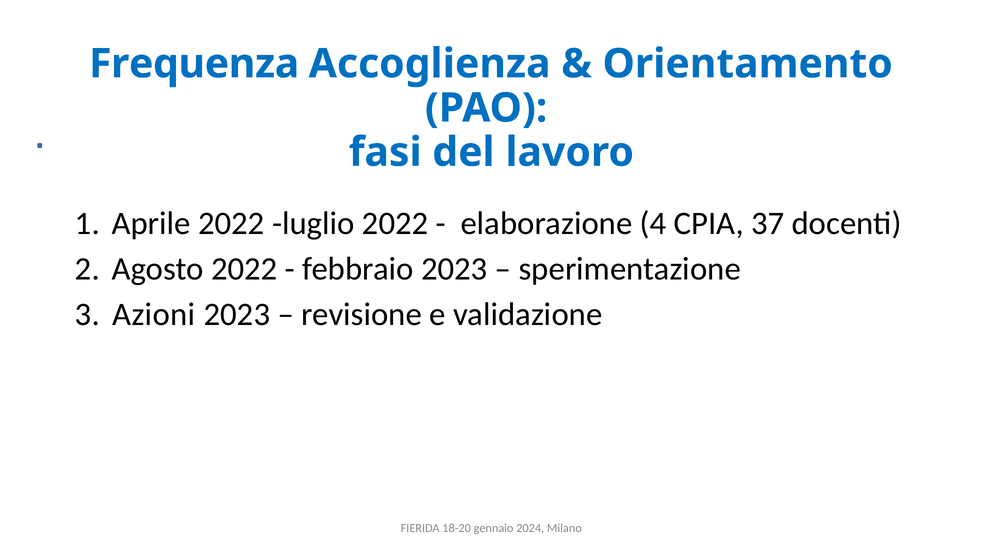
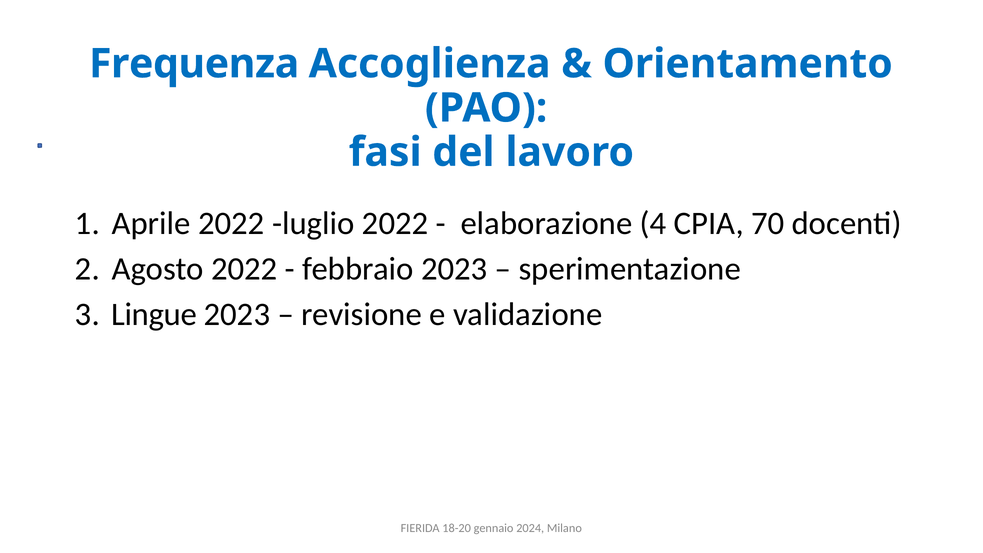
37: 37 -> 70 (768, 223)
Azioni: Azioni -> Lingue (154, 315)
